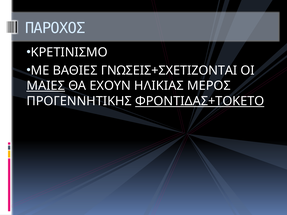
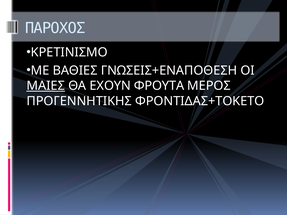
ΓΝΩΣΕΙΣ+ΣΧΕΤΙΖΟΝΤΑΙ: ΓΝΩΣΕΙΣ+ΣΧΕΤΙΖΟΝΤΑΙ -> ΓΝΩΣΕΙΣ+ΕΝΑΠΟΘΕΣΗ (169, 71)
ΗΛΙΚΙΑΣ: ΗΛΙΚΙΑΣ -> ΦΡΟΥΤΑ (159, 86)
ΦΡΟΝΤΙΔΑΣ+ΤΟΚΕΤΟ underline: present -> none (200, 101)
